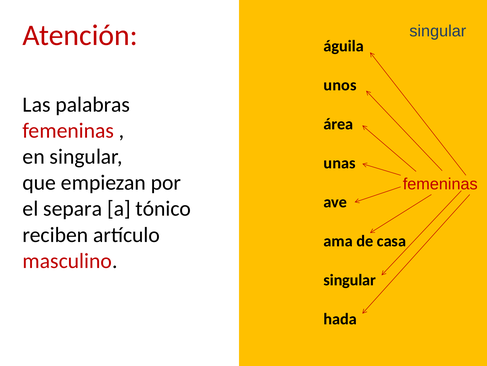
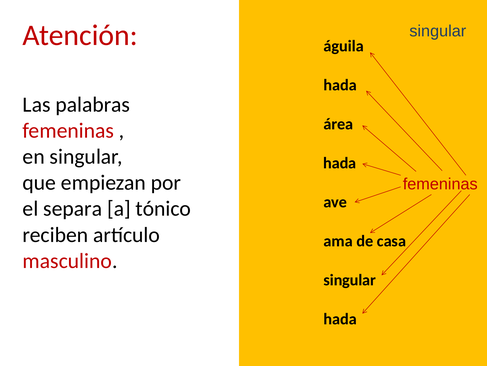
unos: unos -> hada (340, 85)
unas: unas -> hada (340, 163)
